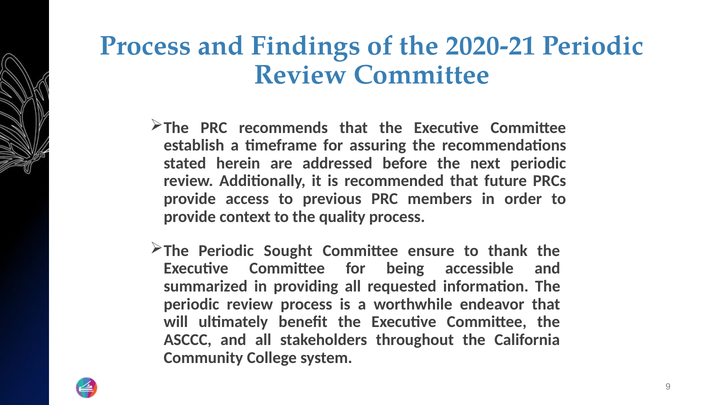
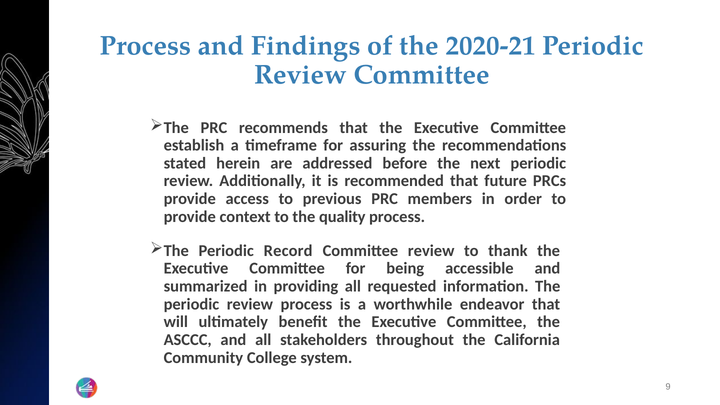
Sought: Sought -> Record (288, 251)
Committee ensure: ensure -> review (431, 251)
